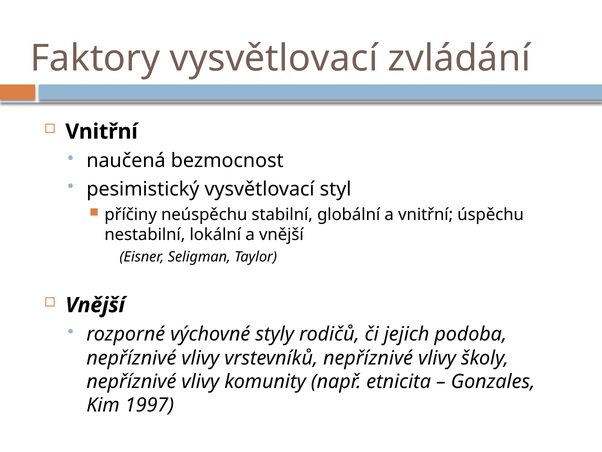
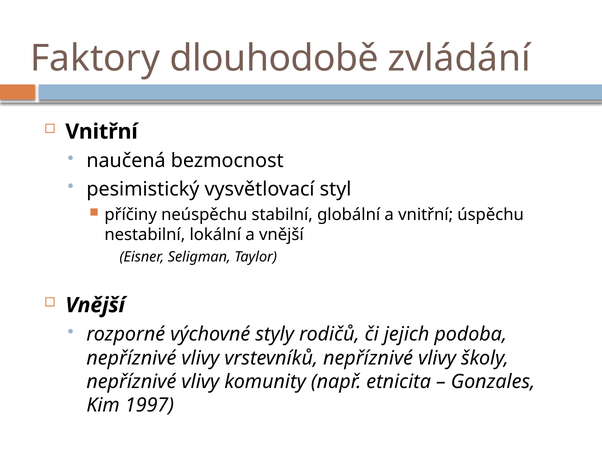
Faktory vysvětlovací: vysvětlovací -> dlouhodobě (274, 58)
